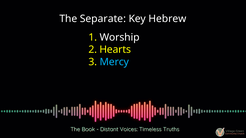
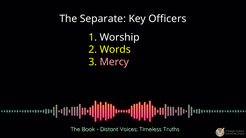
Hebrew: Hebrew -> Officers (167, 19)
Hearts: Hearts -> Words (115, 50)
Mercy colour: light blue -> pink (114, 62)
